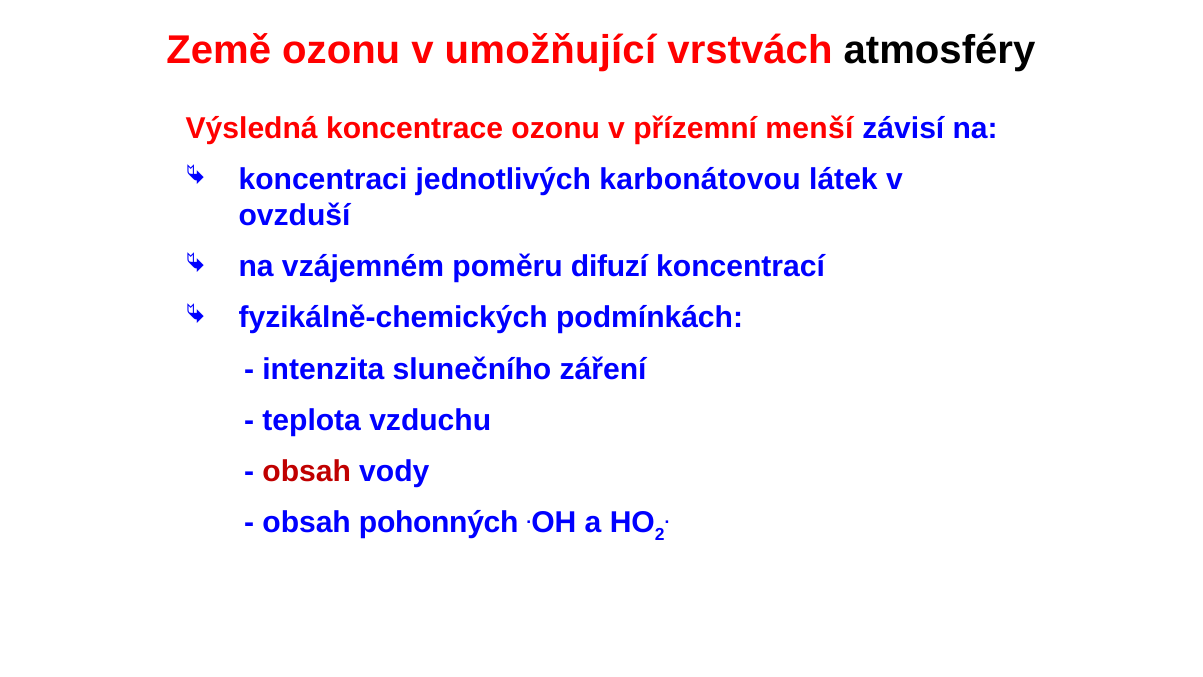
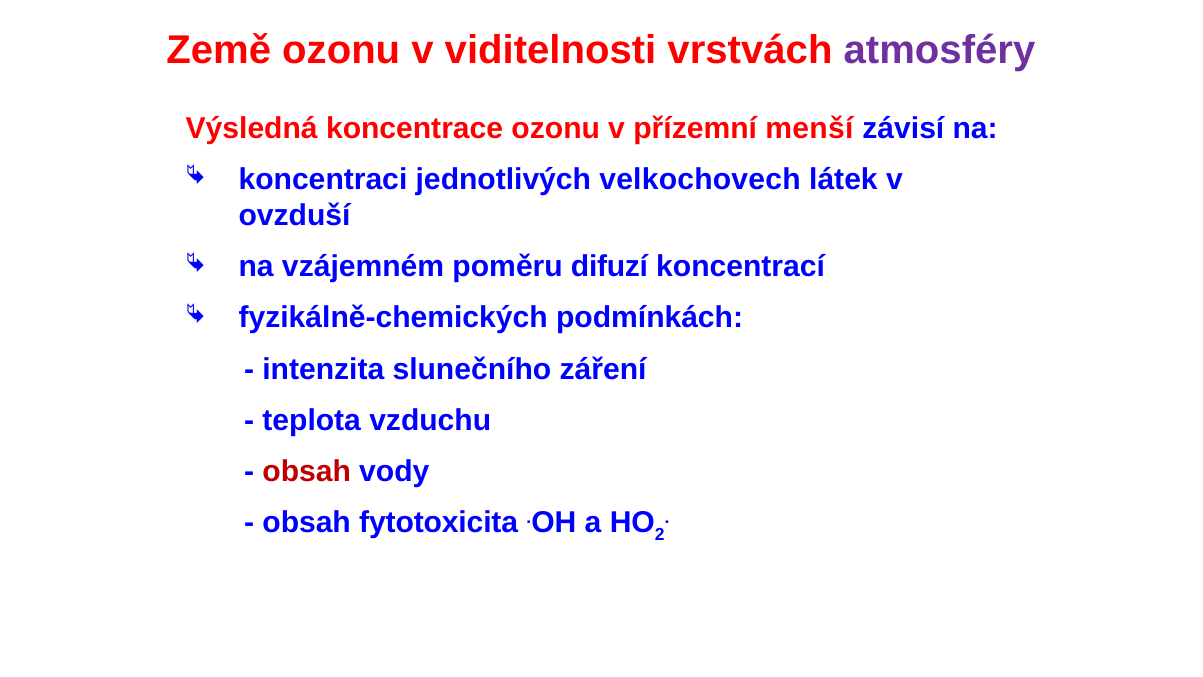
umožňující: umožňující -> viditelnosti (551, 50)
atmosféry colour: black -> purple (939, 50)
karbonátovou: karbonátovou -> velkochovech (700, 180)
pohonných: pohonných -> fytotoxicita (439, 522)
